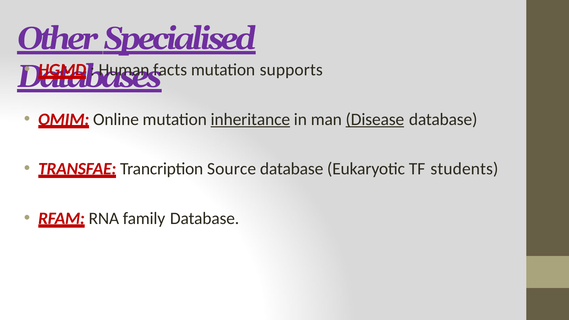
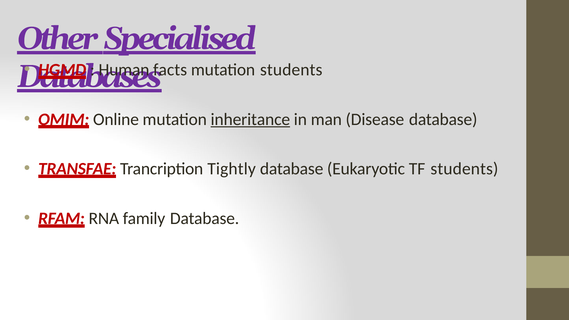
mutation supports: supports -> students (291, 70)
Disease underline: present -> none (375, 119)
Source: Source -> Tightly (232, 169)
